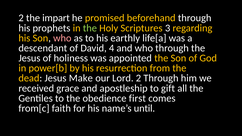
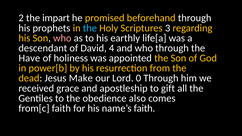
the colour: light green -> light blue (90, 28)
Jesus: Jesus -> Have (29, 58)
Lord 2: 2 -> 0 (138, 78)
first: first -> also (137, 98)
name’s until: until -> faith (144, 108)
